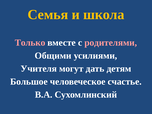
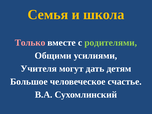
родителями colour: pink -> light green (111, 43)
